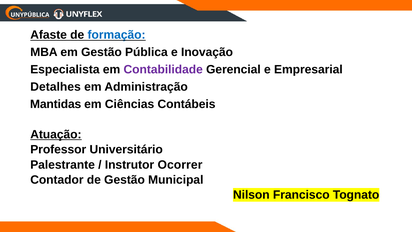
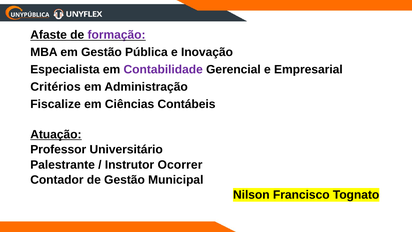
formação colour: blue -> purple (117, 35)
Detalhes: Detalhes -> Critérios (56, 87)
Mantidas: Mantidas -> Fiscalize (56, 104)
